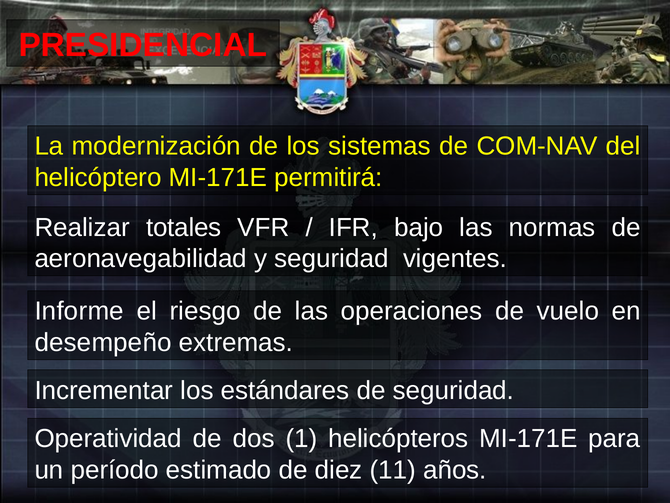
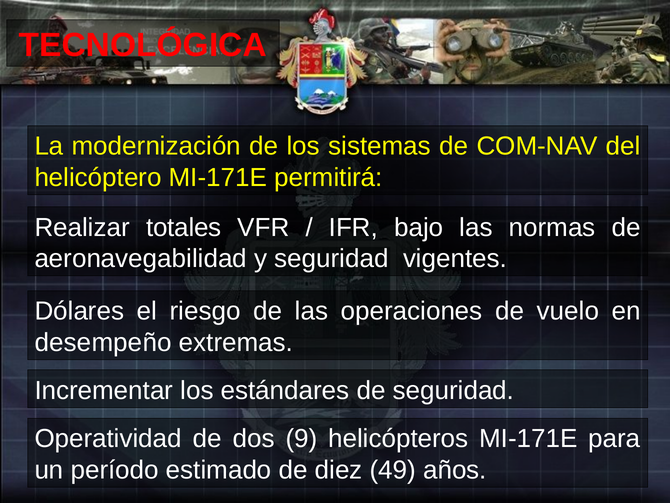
PRESIDENCIAL: PRESIDENCIAL -> TECNOLÓGICA (143, 45)
Informe: Informe -> Dólares (79, 311)
1: 1 -> 9 (301, 438)
11: 11 -> 49 (393, 470)
